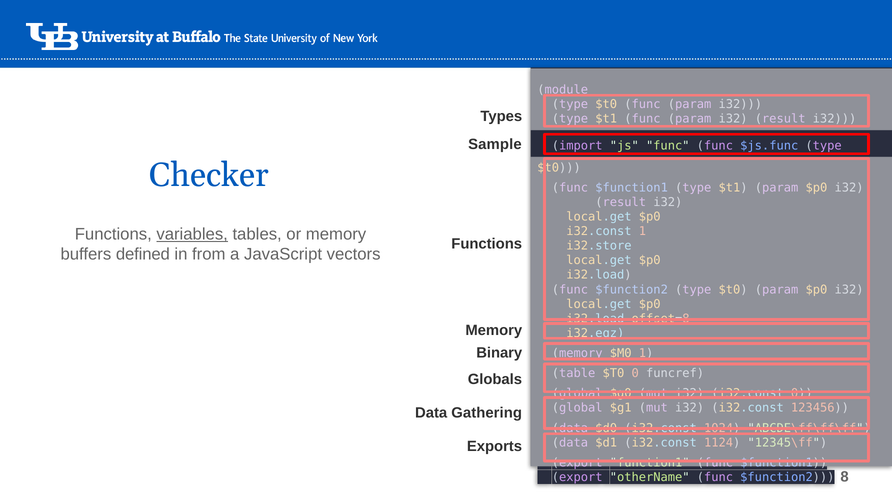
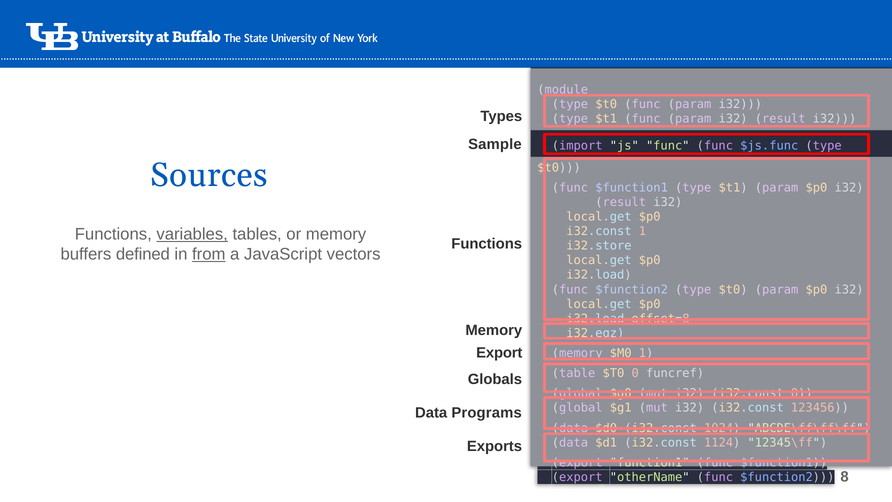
Checker: Checker -> Sources (209, 175)
from underline: none -> present (209, 254)
Binary: Binary -> Export (499, 353)
Gathering: Gathering -> Programs (487, 413)
